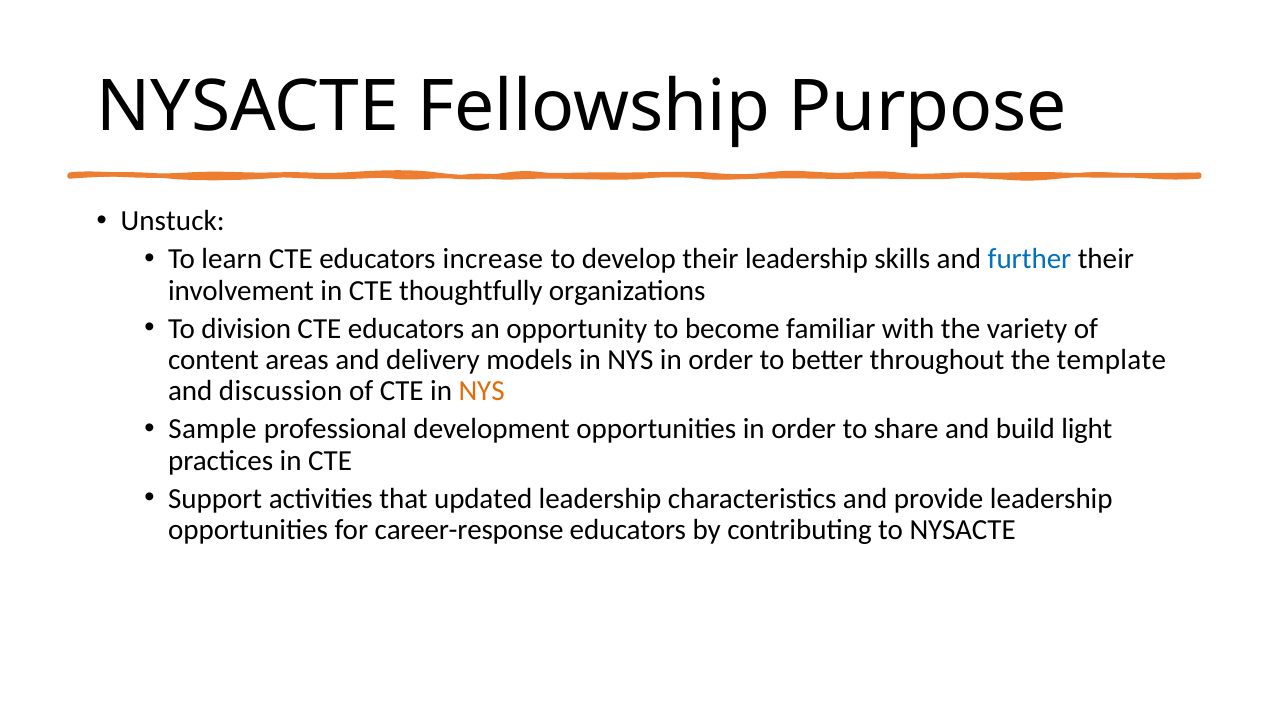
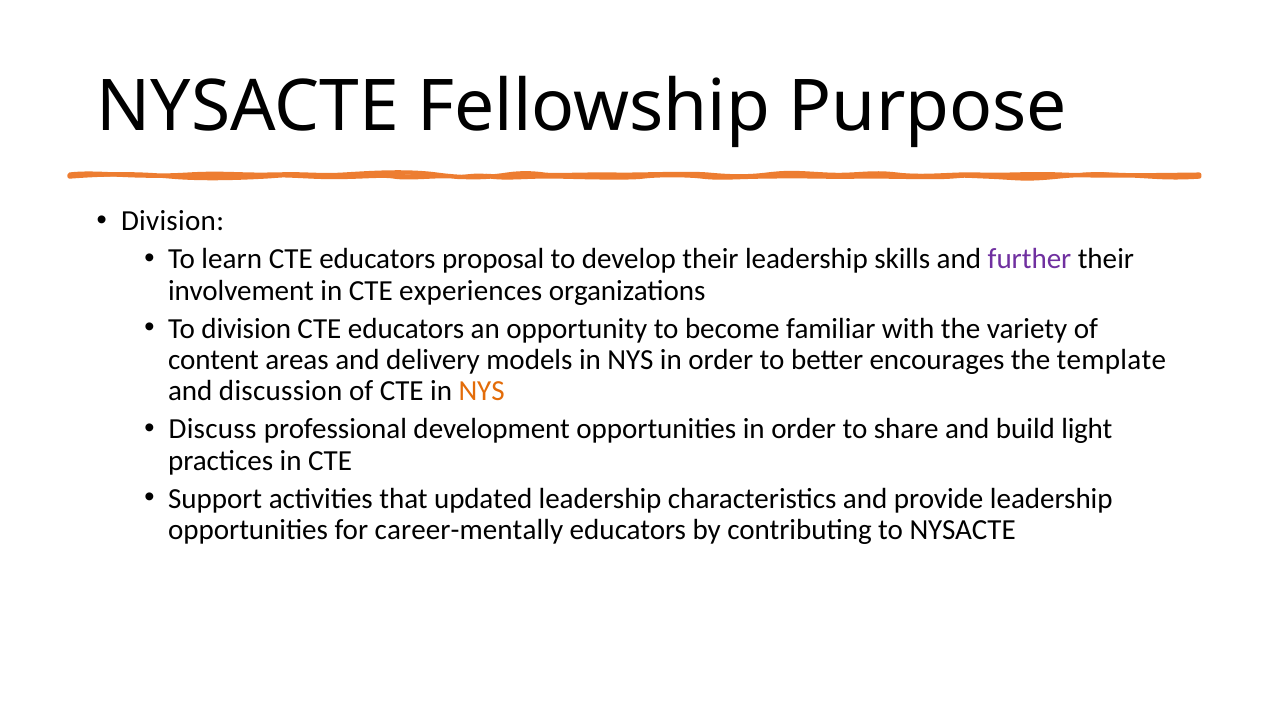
Unstuck: Unstuck -> Division (173, 221)
increase: increase -> proposal (493, 259)
further colour: blue -> purple (1029, 259)
thoughtfully: thoughtfully -> experiences (471, 290)
throughout: throughout -> encourages (937, 360)
Sample: Sample -> Discuss (213, 429)
career-response: career-response -> career-mentally (469, 530)
